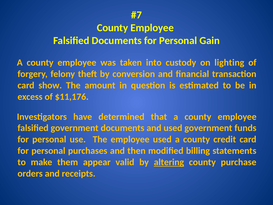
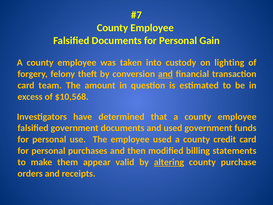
and underline: none -> present (165, 74)
show: show -> team (50, 85)
$11,176: $11,176 -> $10,568 (72, 97)
